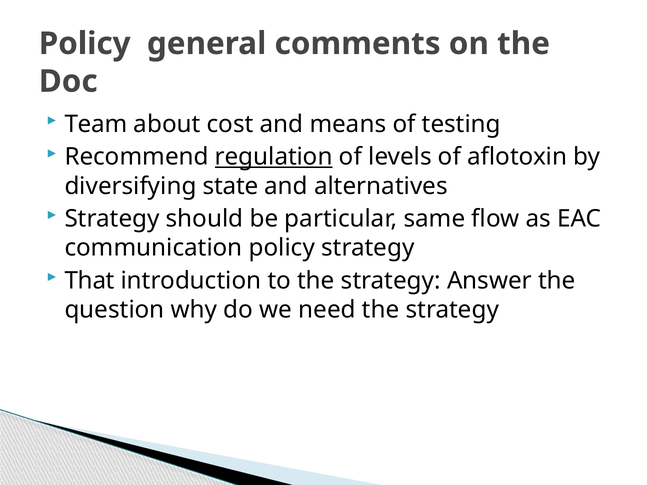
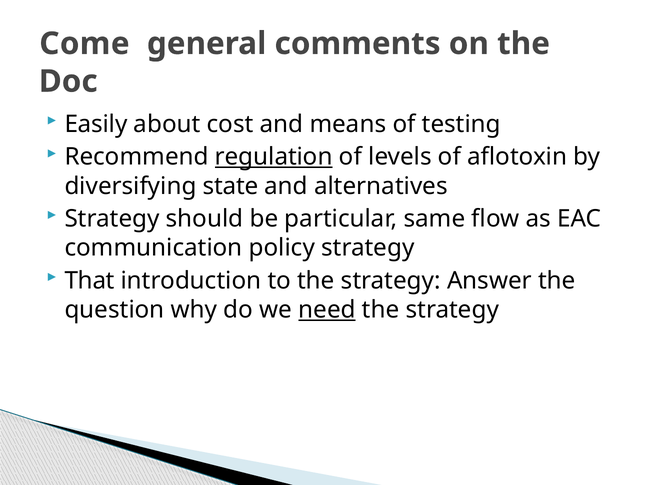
Policy: Policy -> Come (84, 44)
Team: Team -> Easily (96, 124)
need underline: none -> present (327, 310)
